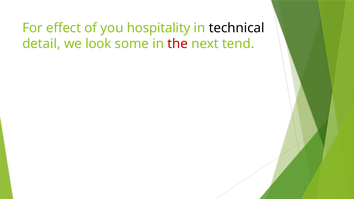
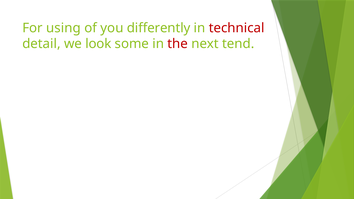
effect: effect -> using (64, 28)
hospitality: hospitality -> differently (159, 28)
technical colour: black -> red (237, 28)
